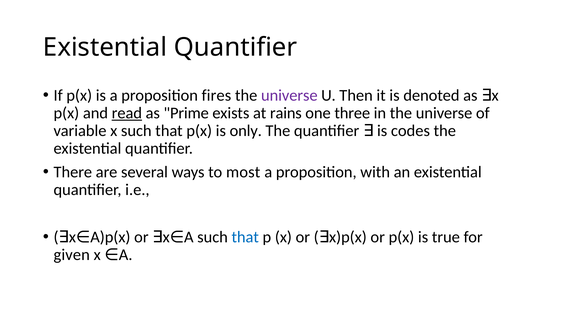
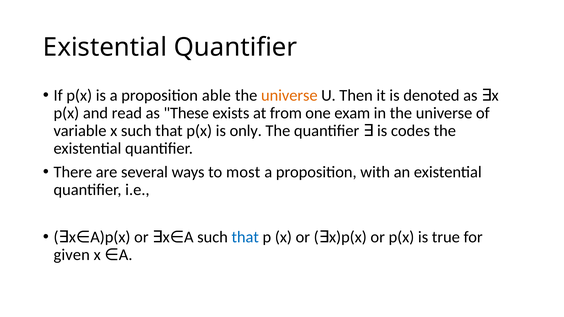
fires: fires -> able (216, 95)
universe colour: purple -> orange (289, 95)
read underline: present -> none (127, 113)
Prime: Prime -> These (186, 113)
rains: rains -> from (286, 113)
three: three -> exam (352, 113)
